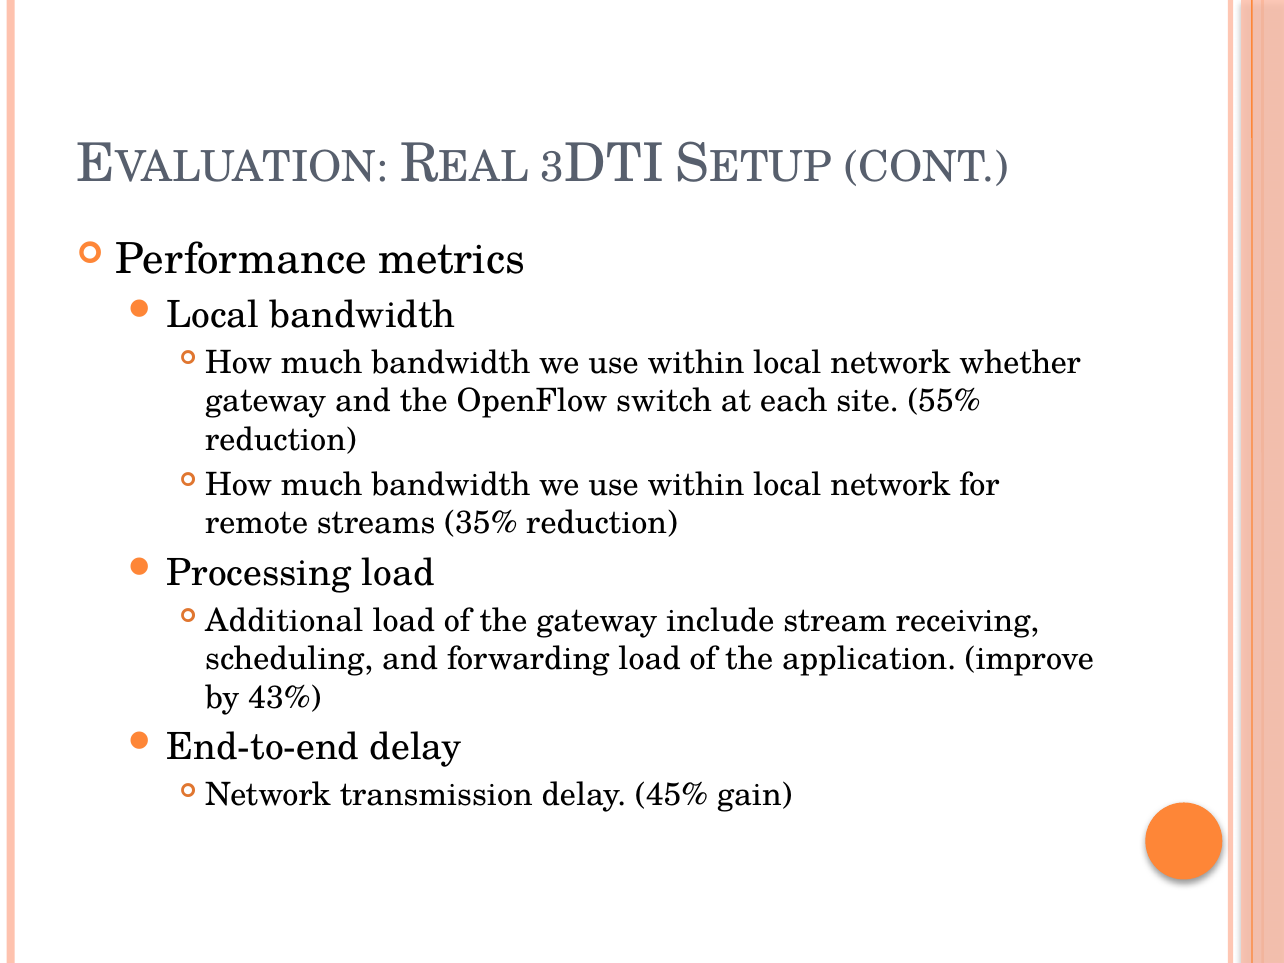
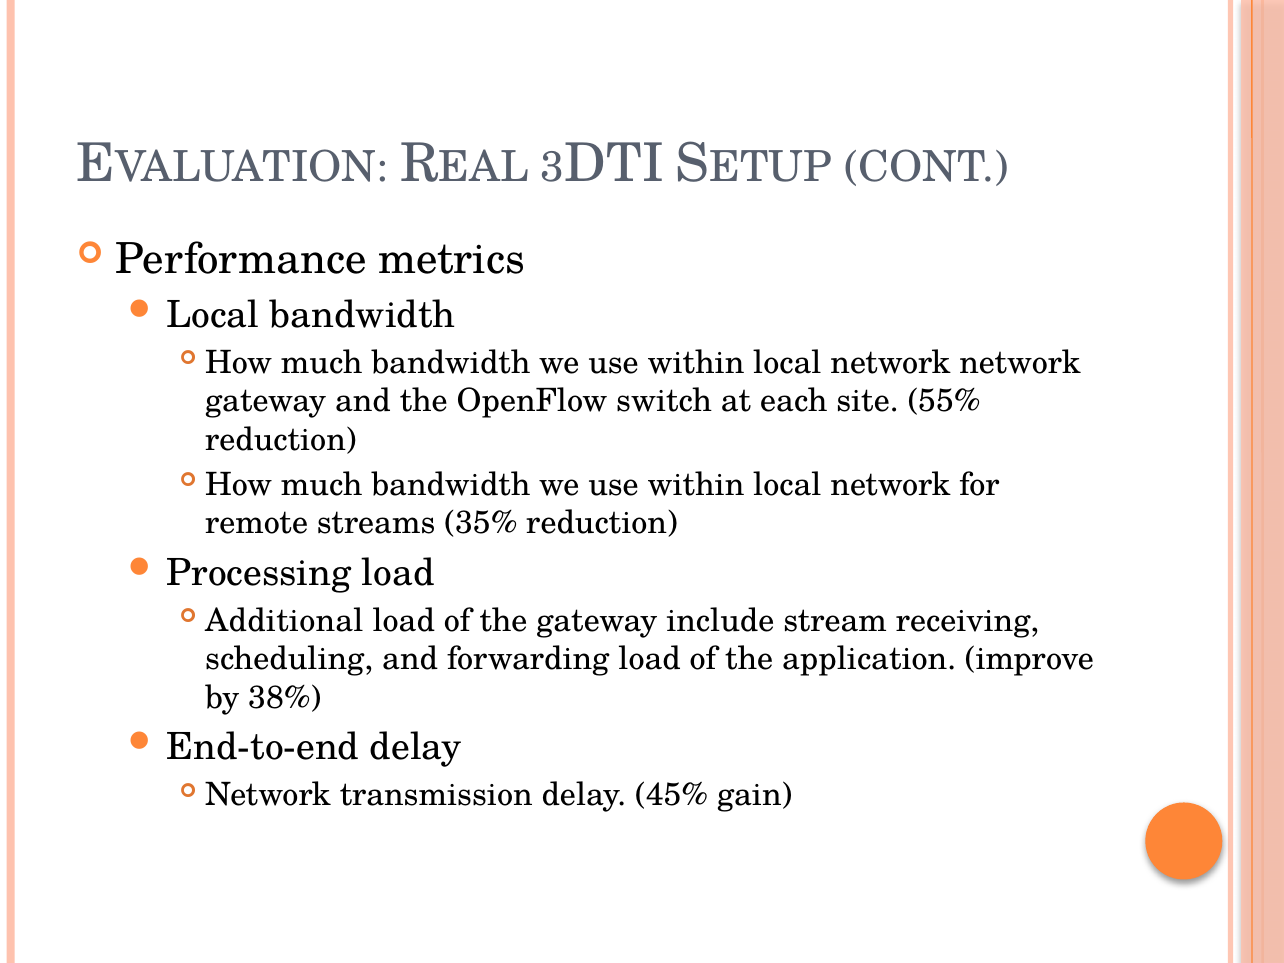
network whether: whether -> network (1020, 363)
43%: 43% -> 38% (285, 698)
